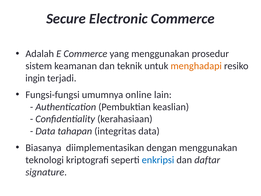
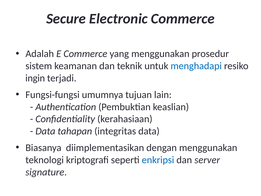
menghadapi colour: orange -> blue (196, 66)
online: online -> tujuan (139, 95)
daftar: daftar -> server (207, 160)
